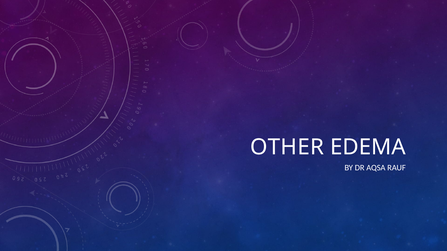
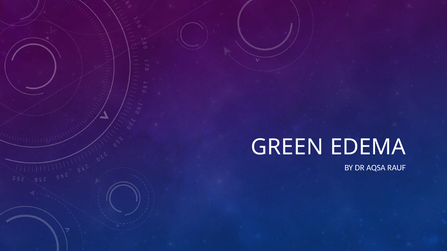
OTHER: OTHER -> GREEN (287, 147)
